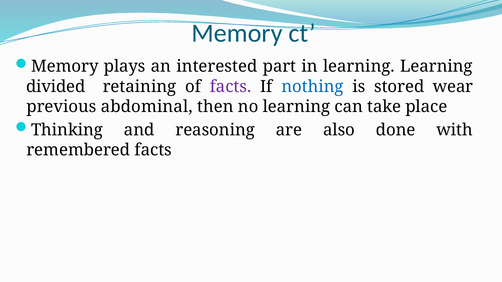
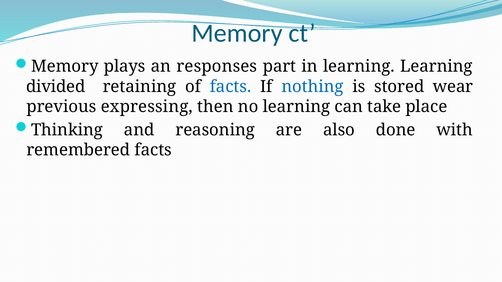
interested: interested -> responses (217, 67)
facts colour: purple -> blue (231, 87)
abdominal: abdominal -> expressing (147, 107)
